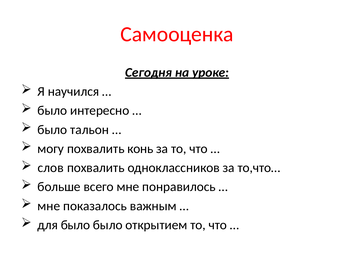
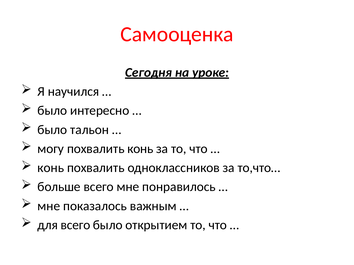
слов: слов -> конь (51, 168)
для было: было -> всего (75, 225)
